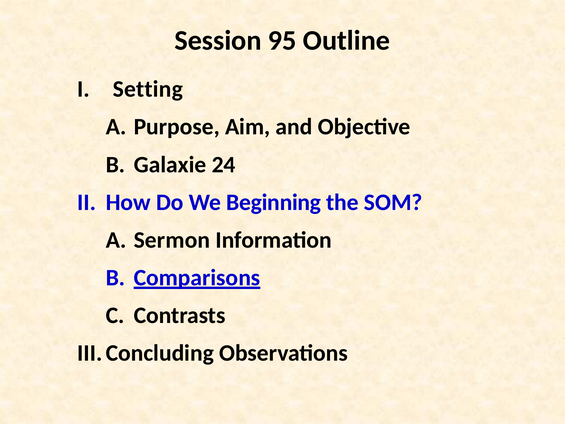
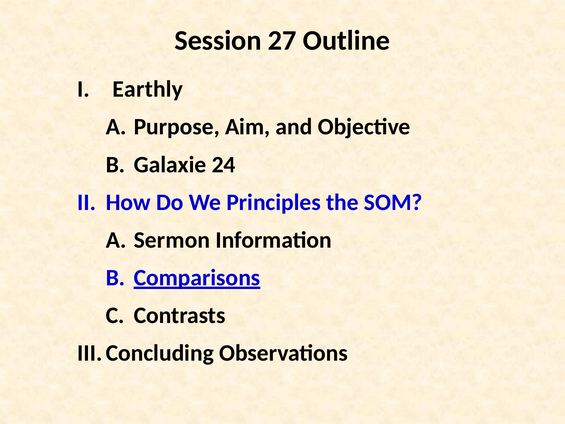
95: 95 -> 27 (282, 41)
Setting: Setting -> Earthly (148, 89)
Beginning: Beginning -> Principles (274, 202)
